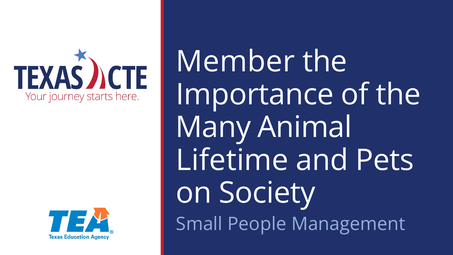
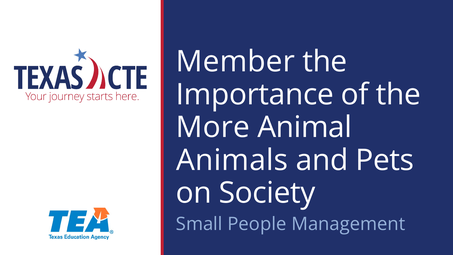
Many: Many -> More (213, 127)
Lifetime: Lifetime -> Animals (232, 160)
